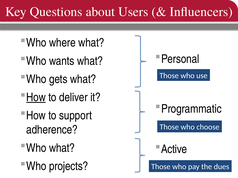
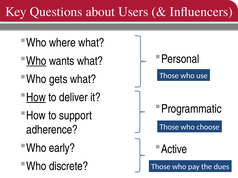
Who underline: none -> present (36, 61)
Who what: what -> early (62, 148)
projects: projects -> discrete (69, 167)
